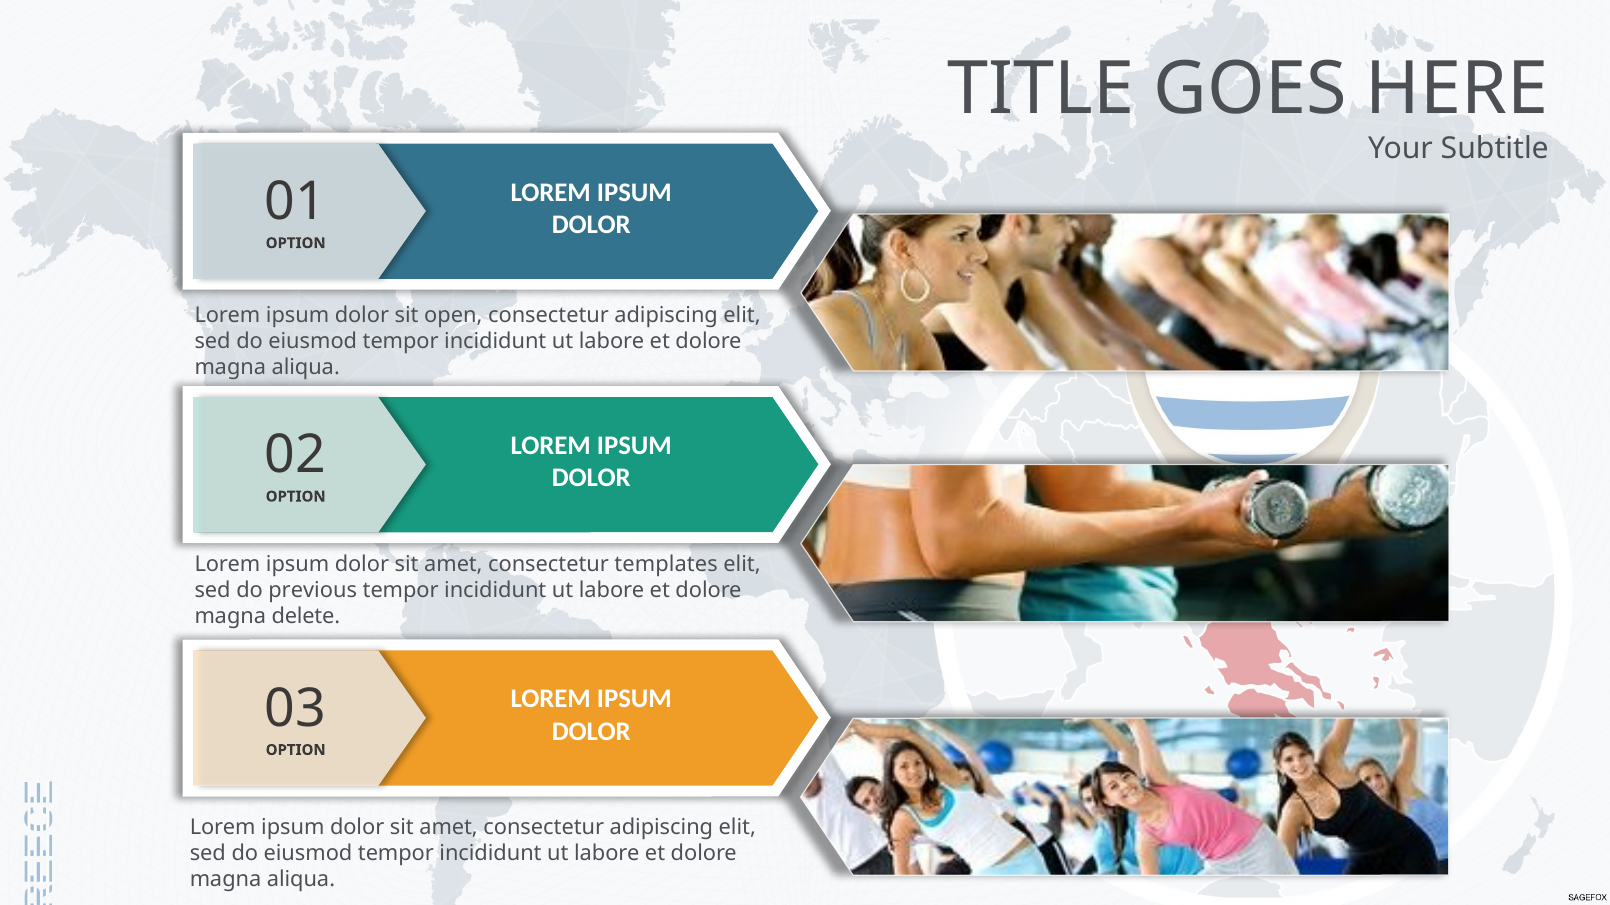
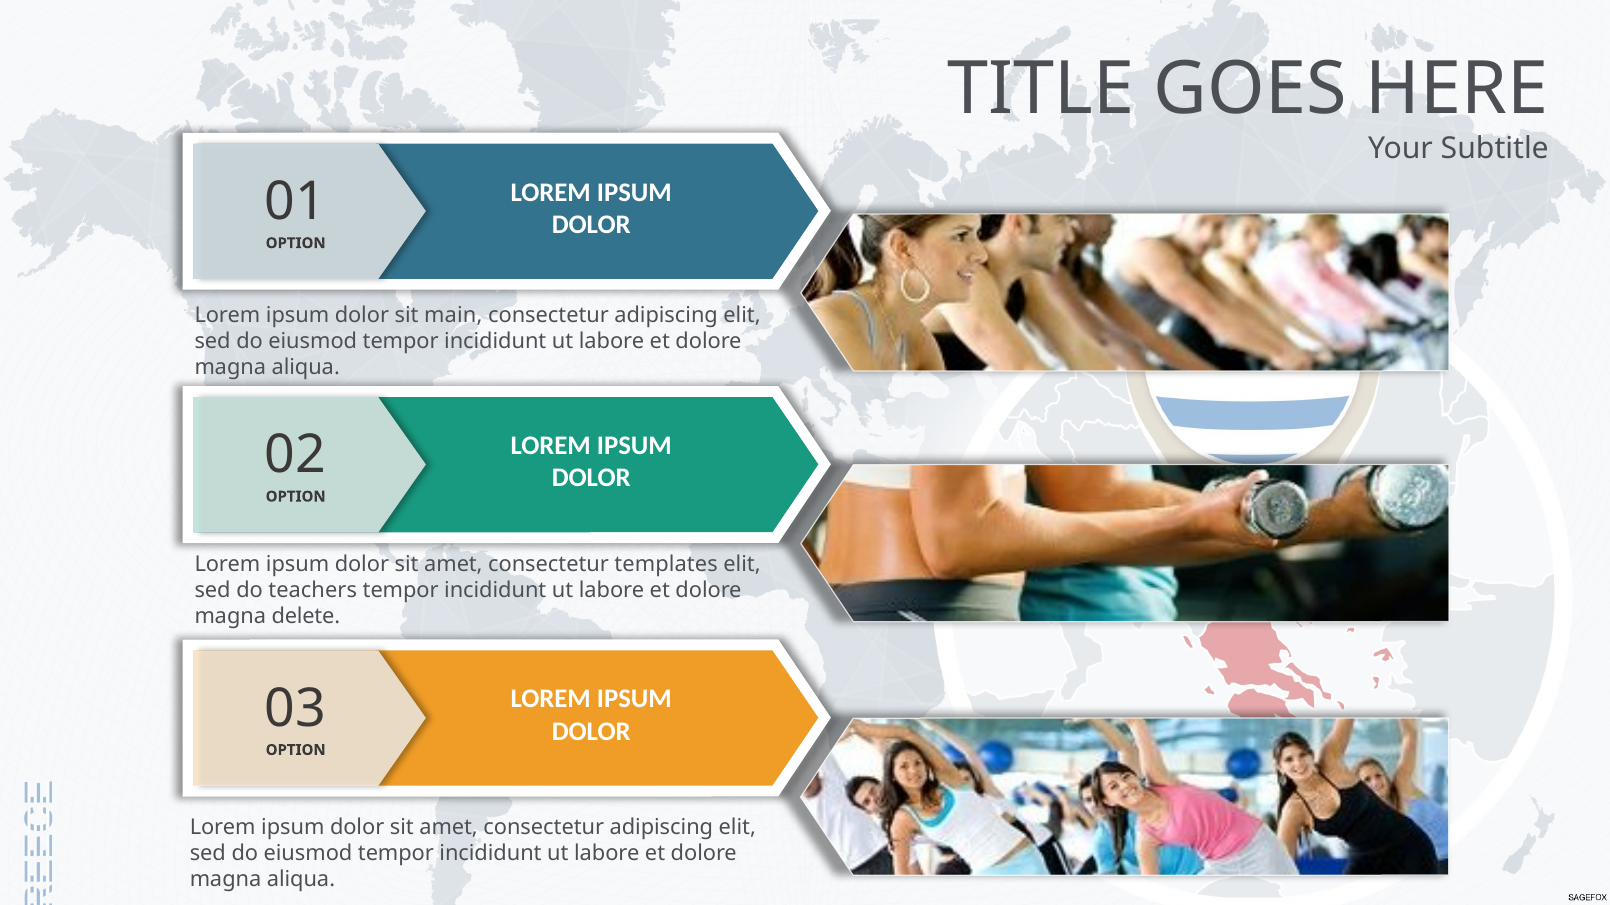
open: open -> main (453, 316)
previous: previous -> teachers (313, 591)
